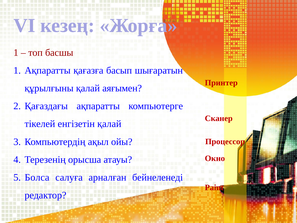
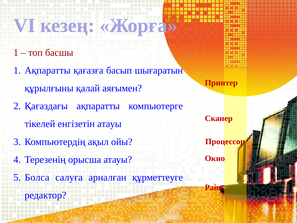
енгізетін қалай: қалай -> атауы (109, 124)
бейнеленеді: бейнеленеді -> құрметтеуге (158, 177)
